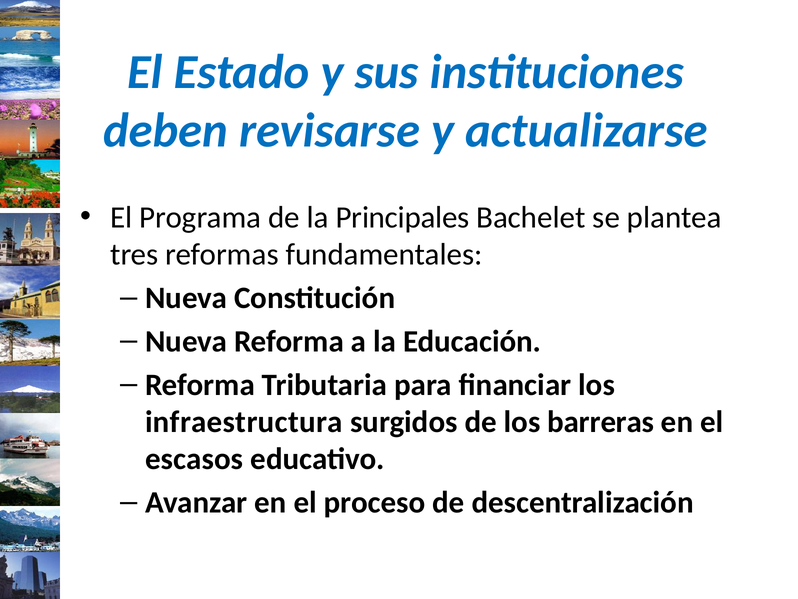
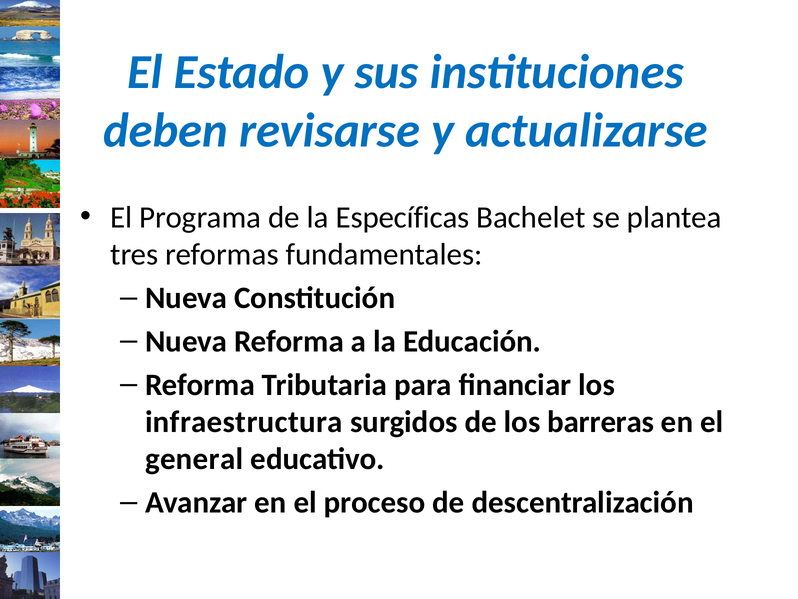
Principales: Principales -> Específicas (403, 217)
escasos: escasos -> general (194, 459)
